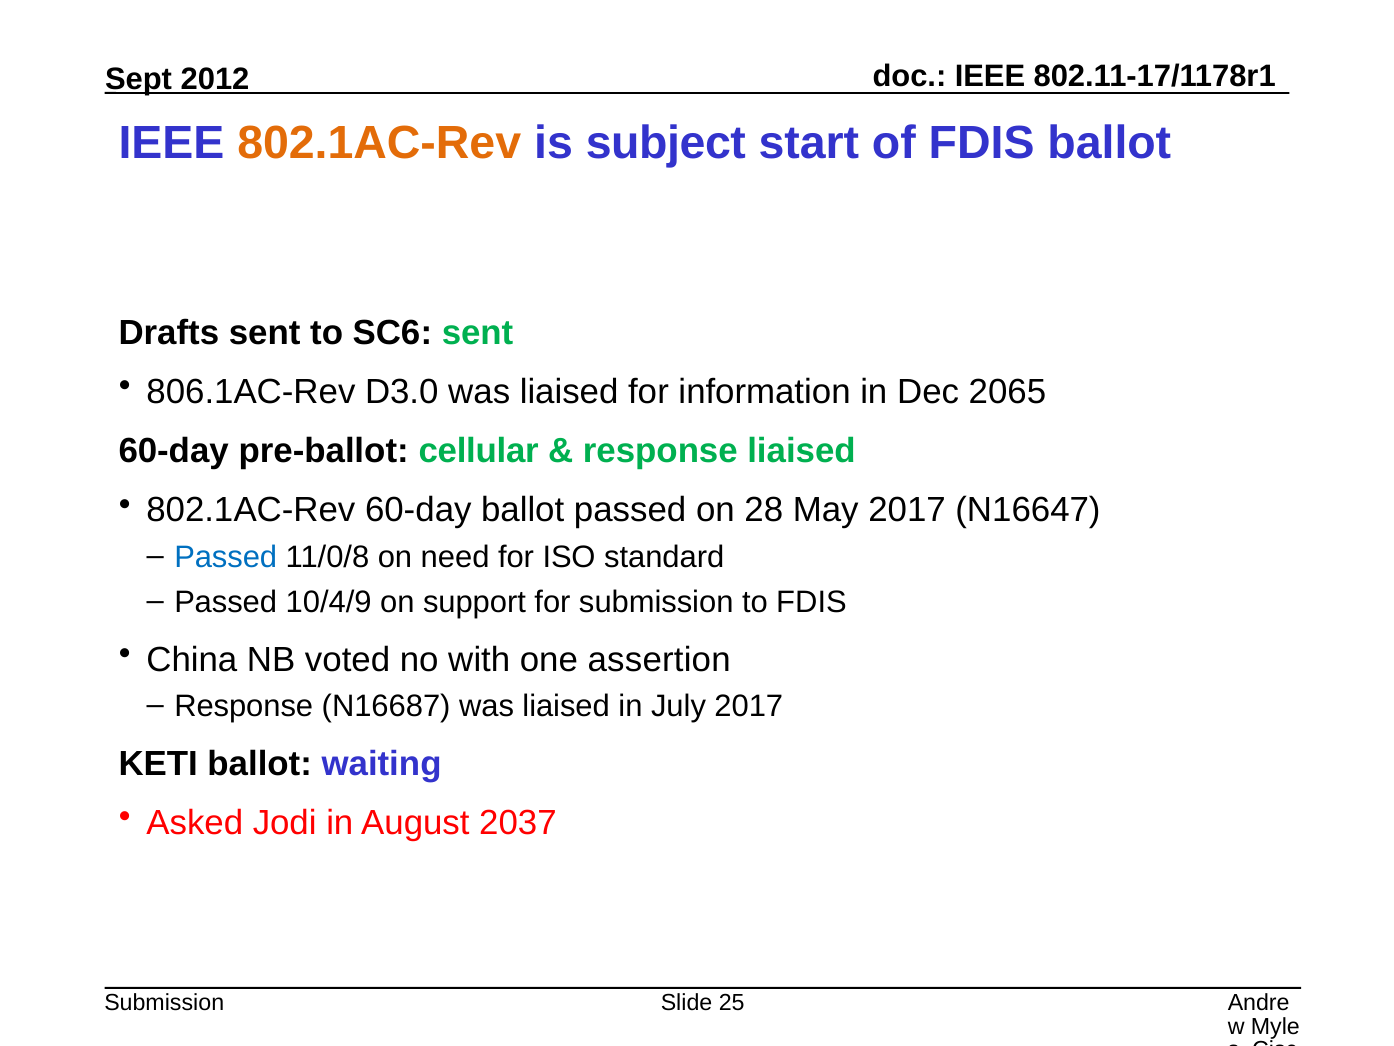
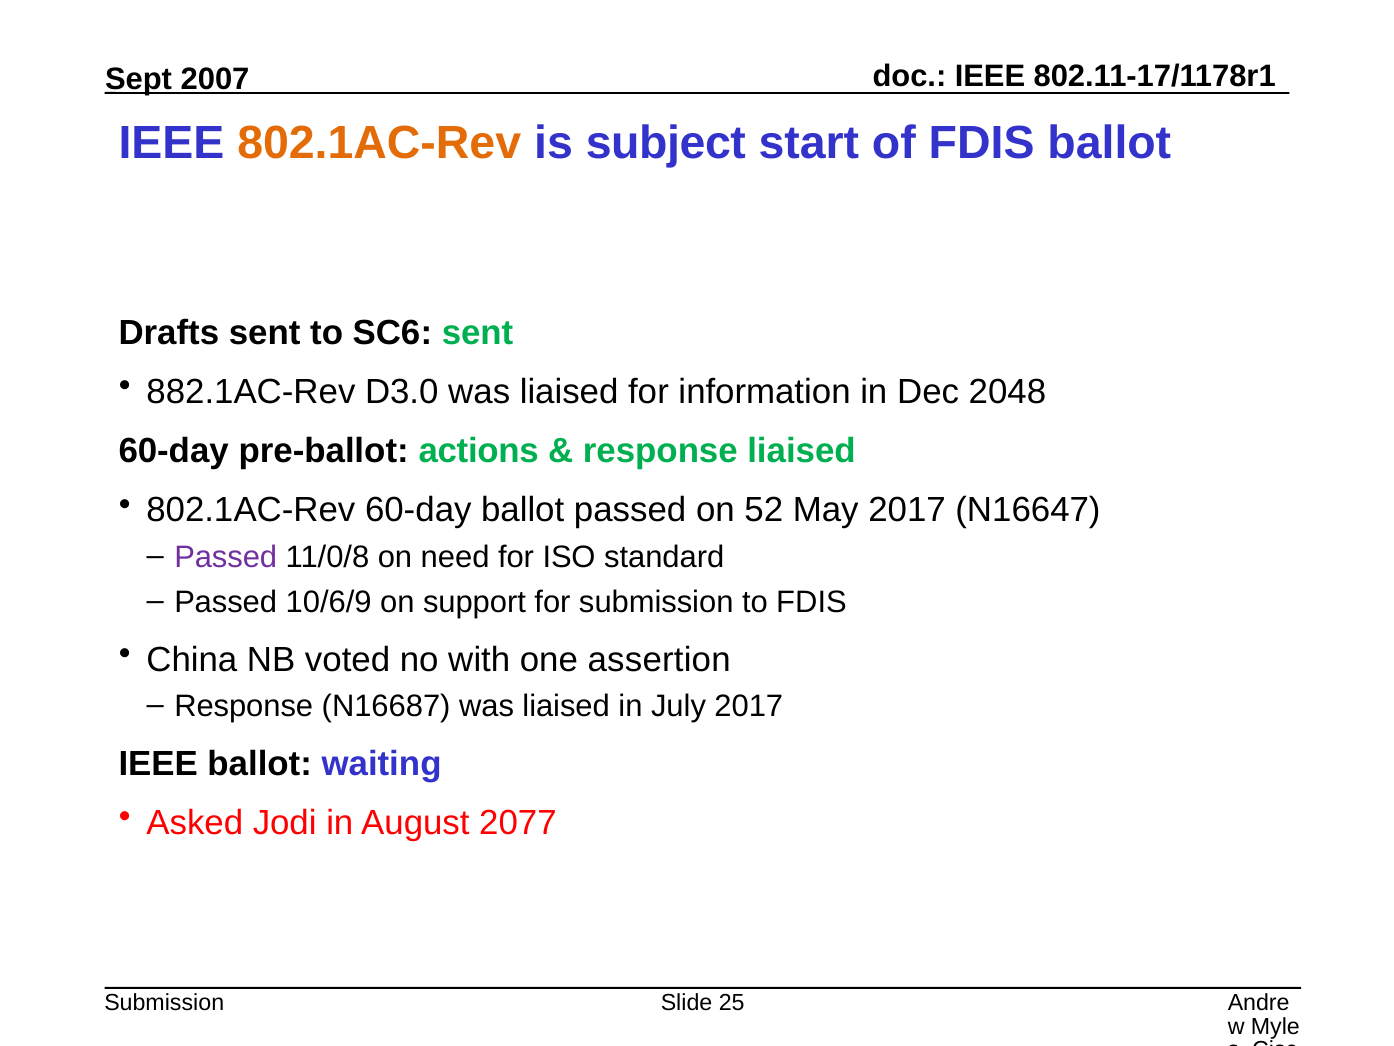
2012: 2012 -> 2007 (215, 79)
806.1AC-Rev: 806.1AC-Rev -> 882.1AC-Rev (251, 392)
2065: 2065 -> 2048 (1007, 392)
cellular: cellular -> actions (479, 451)
28: 28 -> 52 (764, 510)
Passed colour: blue -> purple (226, 557)
10/4/9: 10/4/9 -> 10/6/9 (329, 602)
KETI: KETI -> IEEE (158, 763)
2037: 2037 -> 2077 (518, 823)
